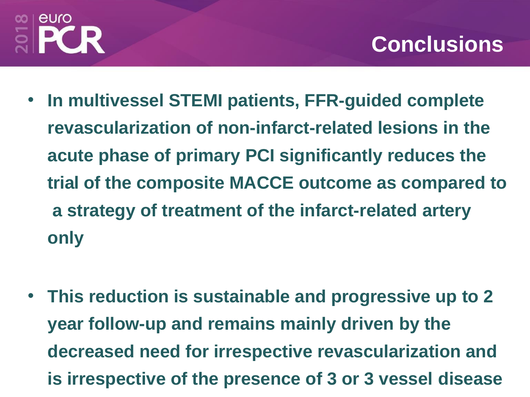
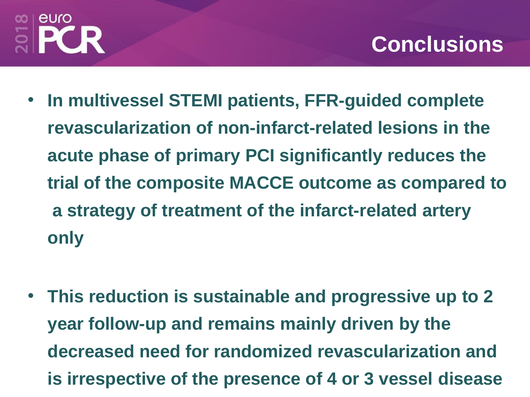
for irrespective: irrespective -> randomized (263, 352)
of 3: 3 -> 4 (332, 380)
